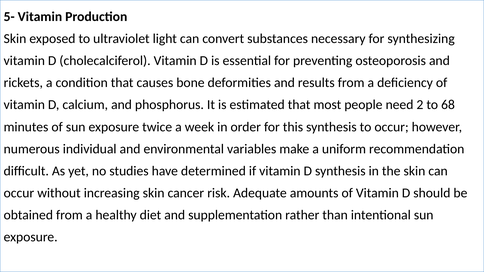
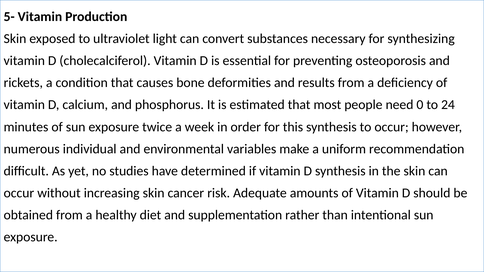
2: 2 -> 0 (420, 105)
68: 68 -> 24 (448, 105)
